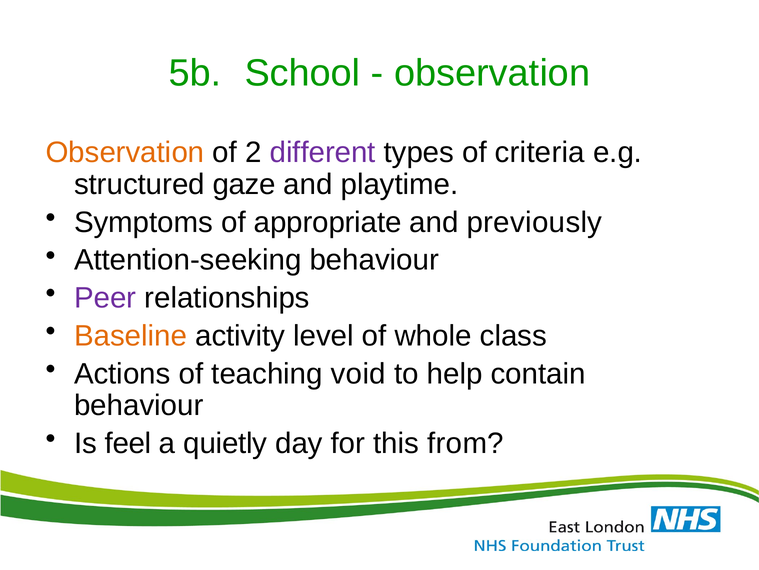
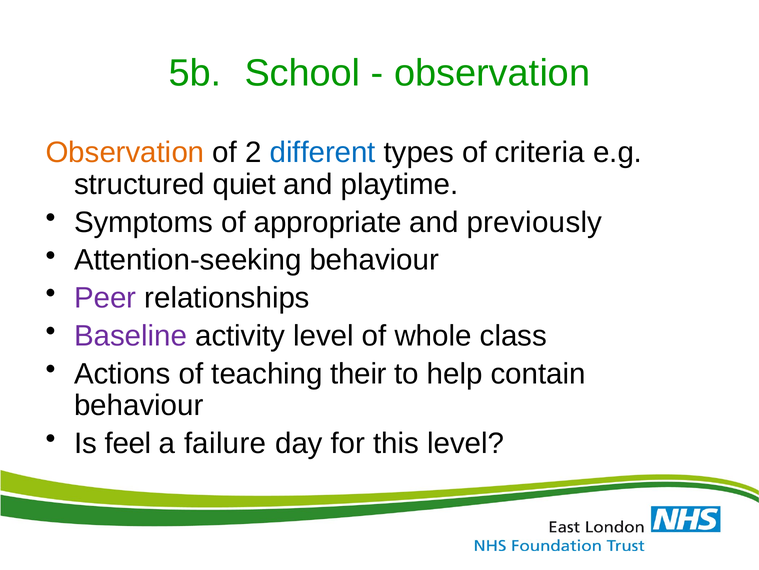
different colour: purple -> blue (323, 152)
gaze: gaze -> quiet (244, 184)
Baseline colour: orange -> purple (131, 335)
void: void -> their (359, 373)
quietly: quietly -> failure (225, 443)
this from: from -> level (466, 443)
